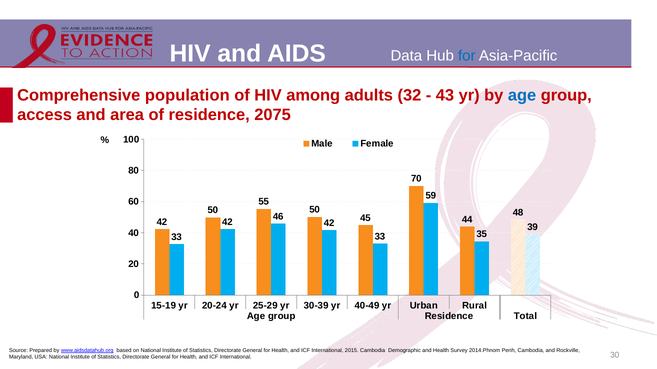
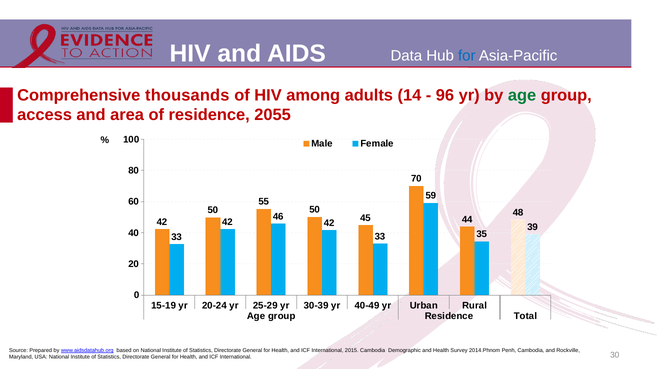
population: population -> thousands (187, 95)
32: 32 -> 14 (409, 95)
43: 43 -> 96 (445, 95)
age colour: blue -> green (522, 95)
2075: 2075 -> 2055 (273, 115)
